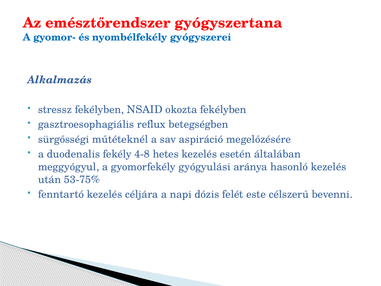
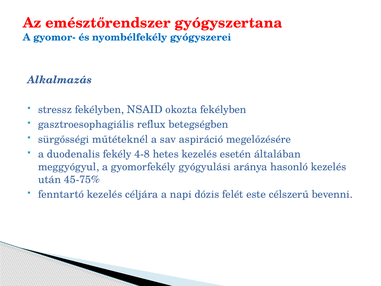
53-75%: 53-75% -> 45-75% (82, 179)
